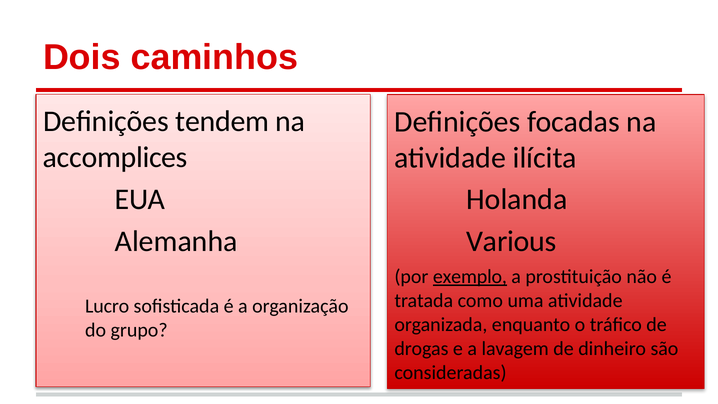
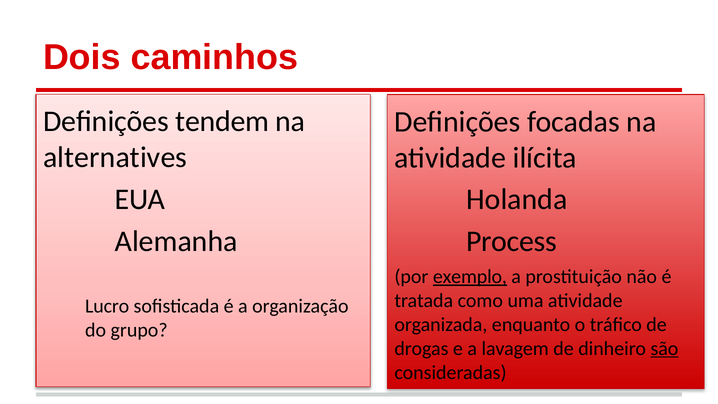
accomplices: accomplices -> alternatives (115, 157)
Various: Various -> Process (511, 241)
são underline: none -> present (664, 348)
